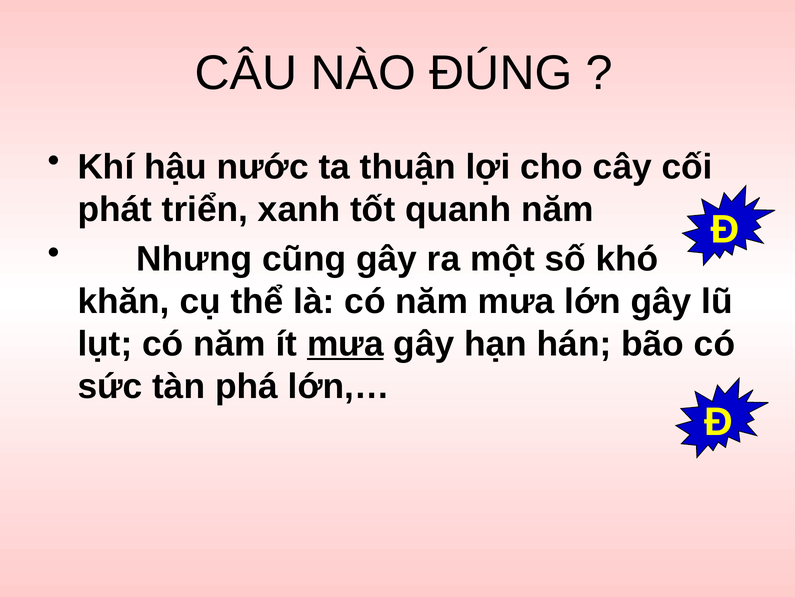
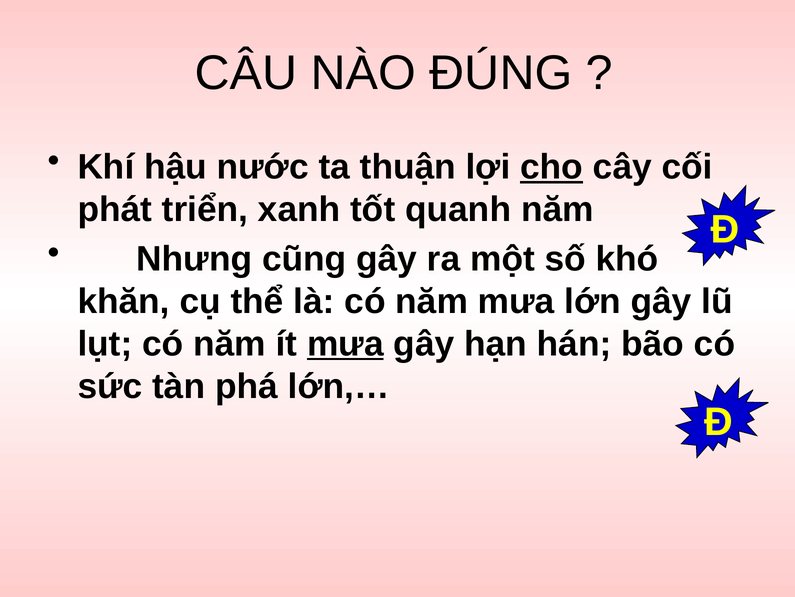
cho underline: none -> present (552, 167)
